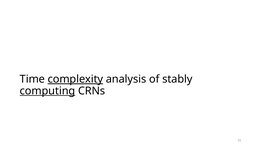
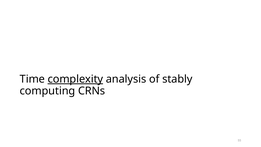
computing underline: present -> none (47, 91)
